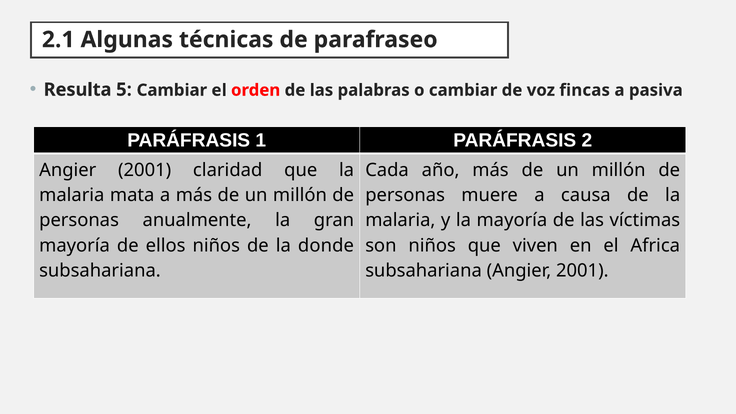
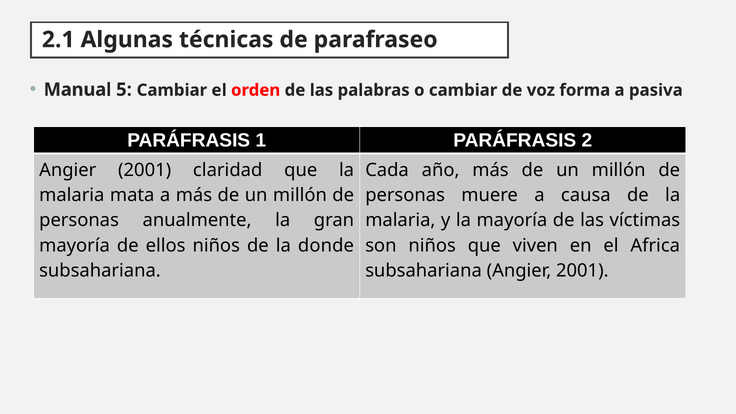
Resulta: Resulta -> Manual (78, 90)
fincas: fincas -> forma (585, 90)
